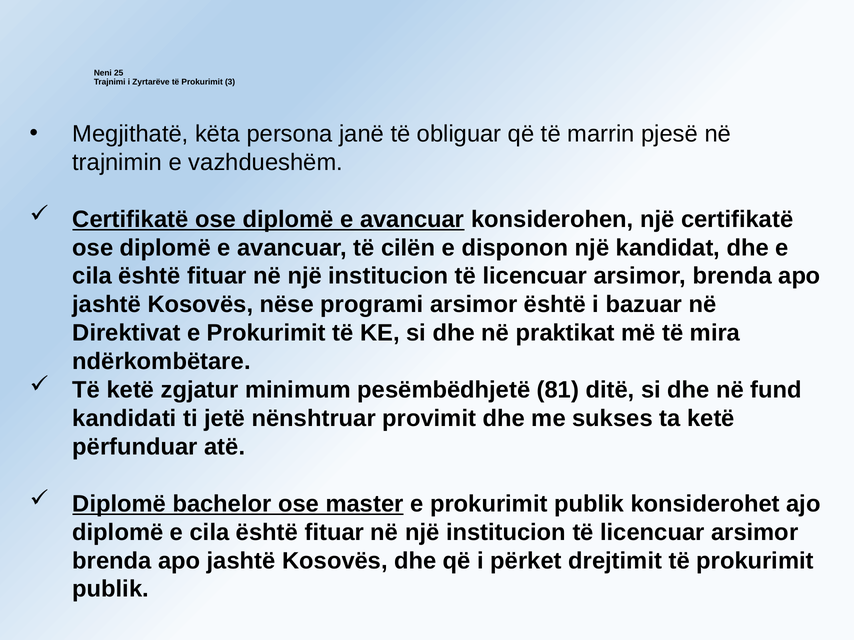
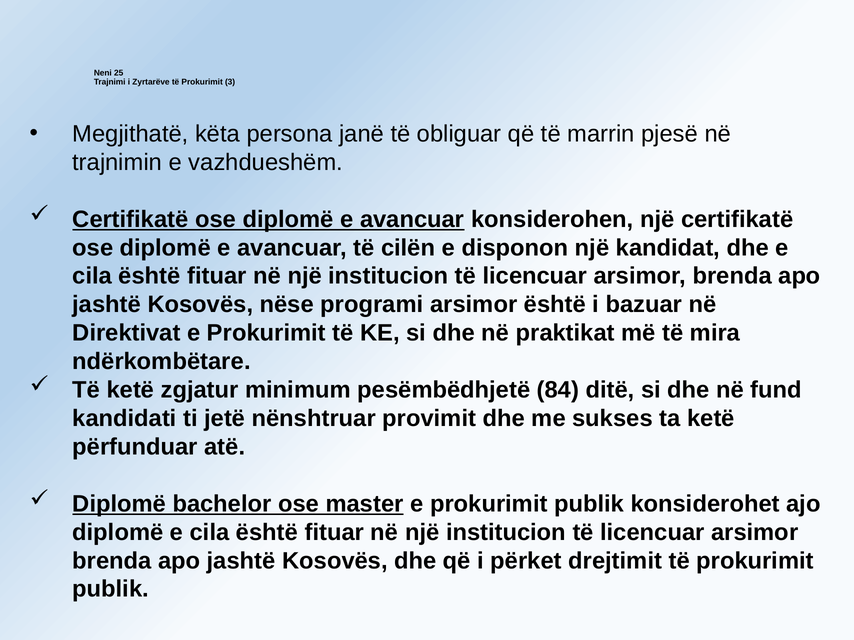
81: 81 -> 84 (558, 390)
